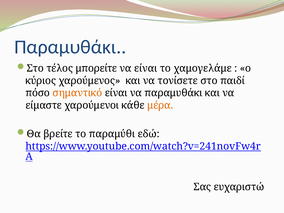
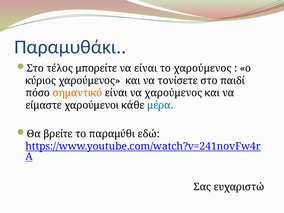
το χαμογελάμε: χαμογελάμε -> χαρούμενος (203, 68)
να παραμυθάκι: παραμυθάκι -> χαρούμενος (173, 93)
μέρα colour: orange -> blue (160, 105)
